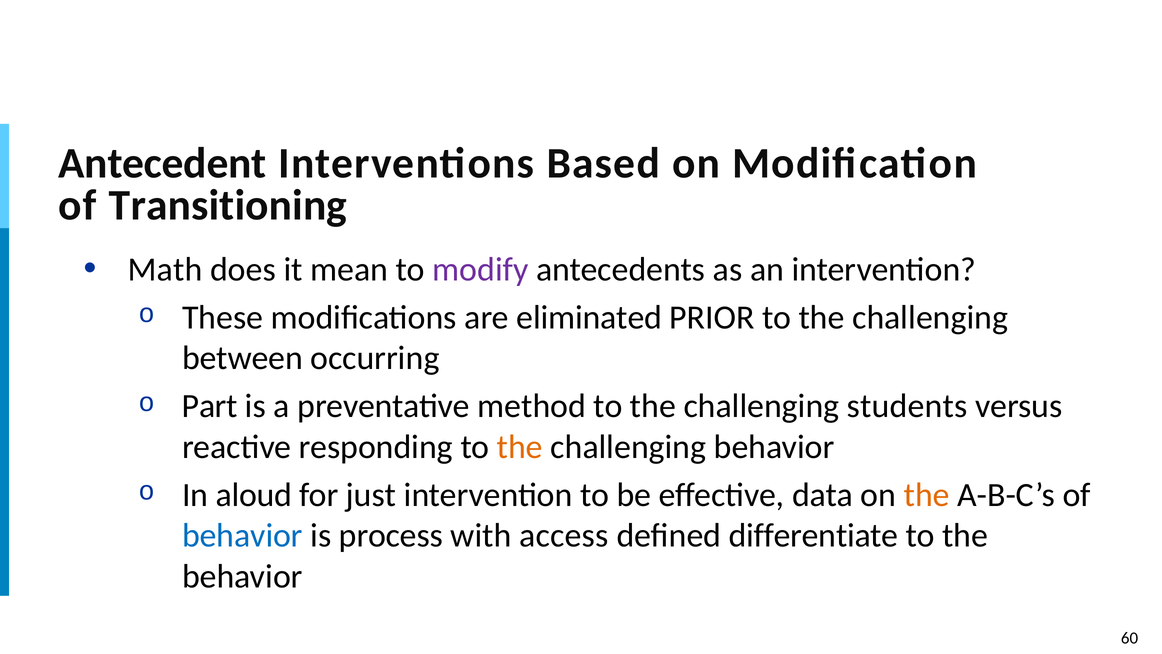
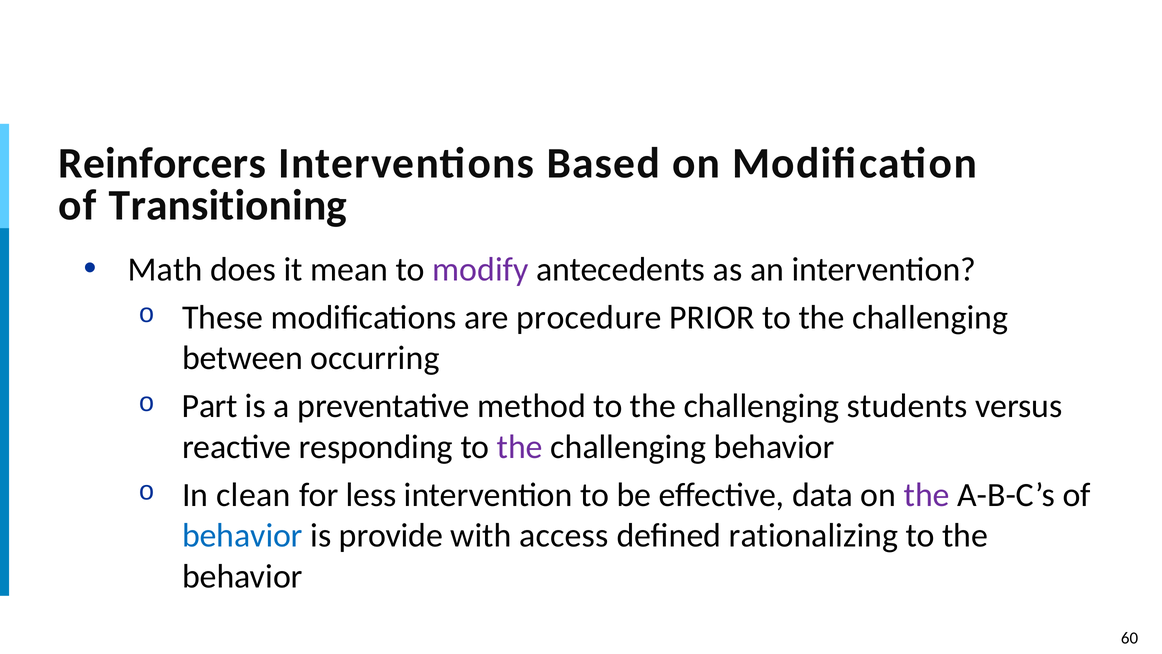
Antecedent: Antecedent -> Reinforcers (162, 163)
eliminated: eliminated -> procedure (589, 317)
the colour: orange -> purple (520, 447)
aloud: aloud -> clean (253, 495)
just: just -> less (371, 495)
the colour: orange -> purple (927, 495)
process: process -> provide (391, 535)
differentiate: differentiate -> rationalizing (813, 535)
